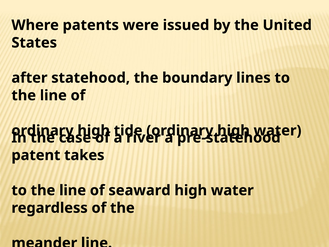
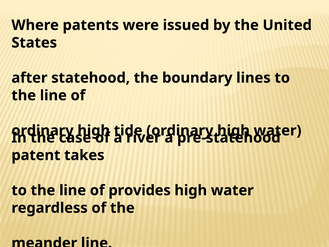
seaward: seaward -> provides (140, 190)
